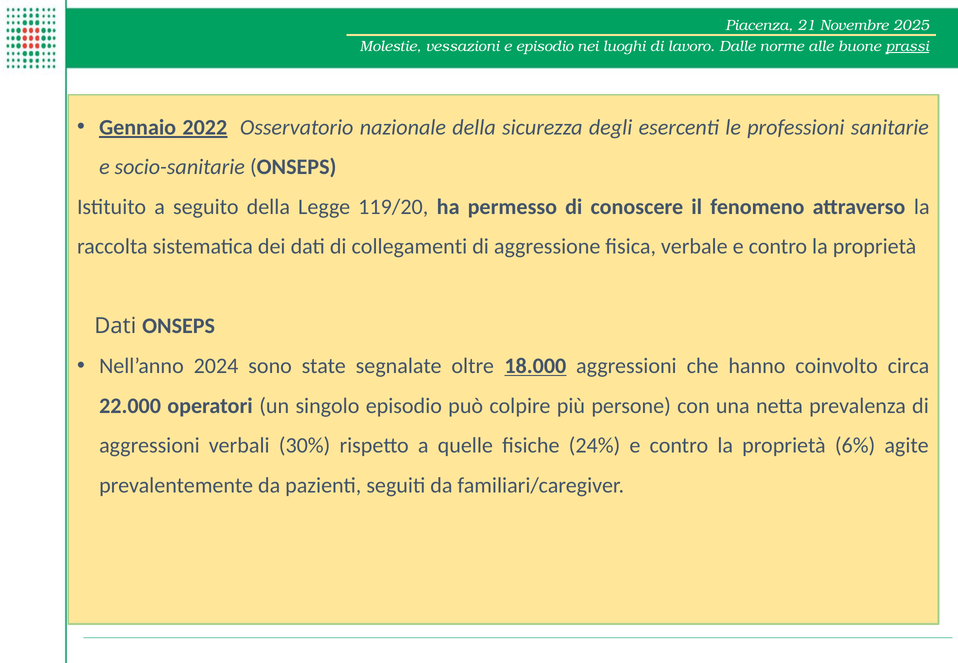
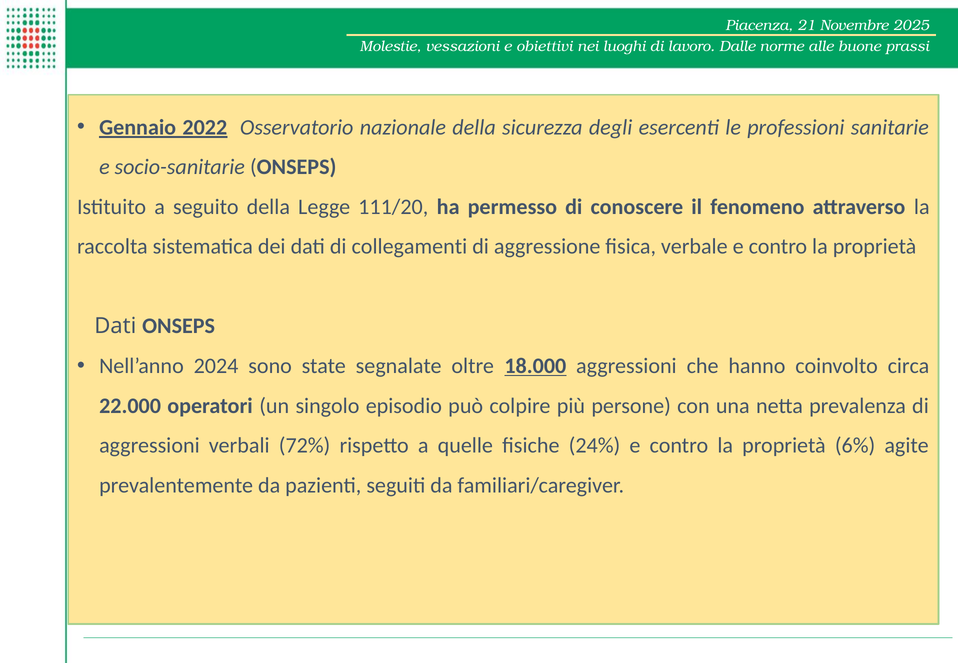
e episodio: episodio -> obiettivi (544, 46)
prassi underline: present -> none (907, 46)
119/20: 119/20 -> 111/20 (393, 207)
30%: 30% -> 72% (305, 446)
